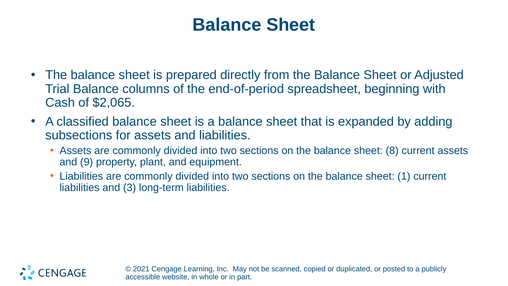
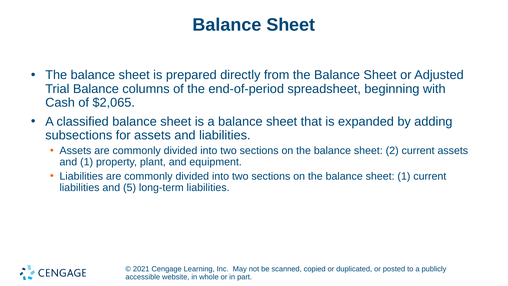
8: 8 -> 2 (392, 151)
and 9: 9 -> 1 (87, 162)
3: 3 -> 5 (130, 187)
